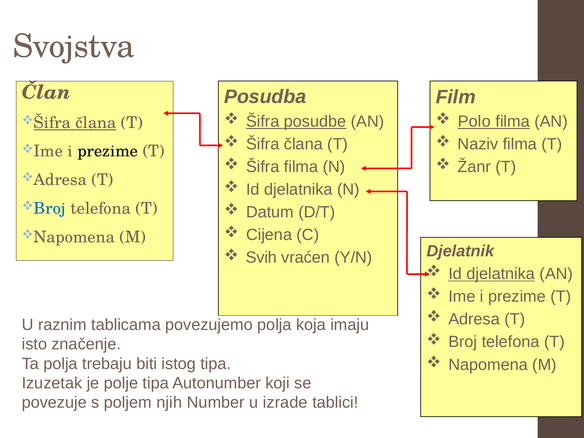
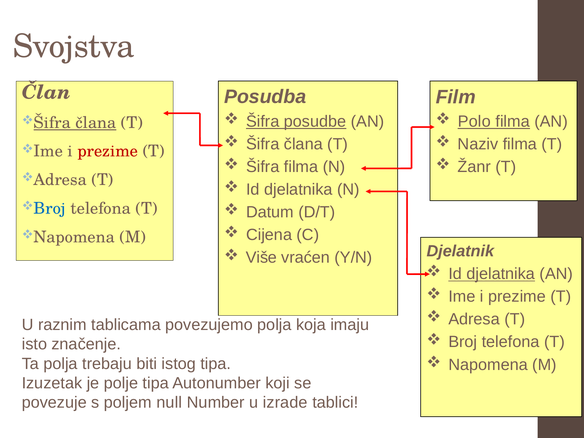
prezime colour: black -> red (108, 151)
Svih: Svih -> Više (261, 258)
njih: njih -> null (169, 403)
